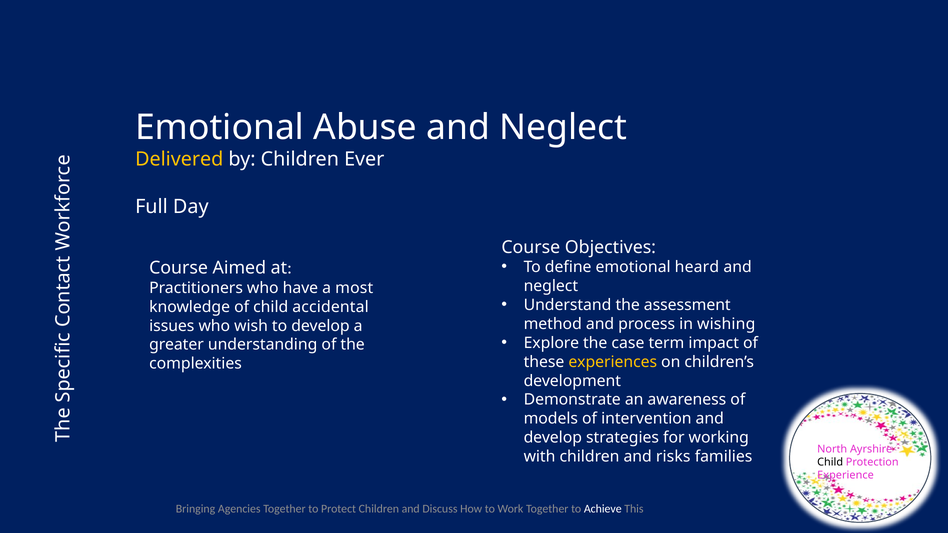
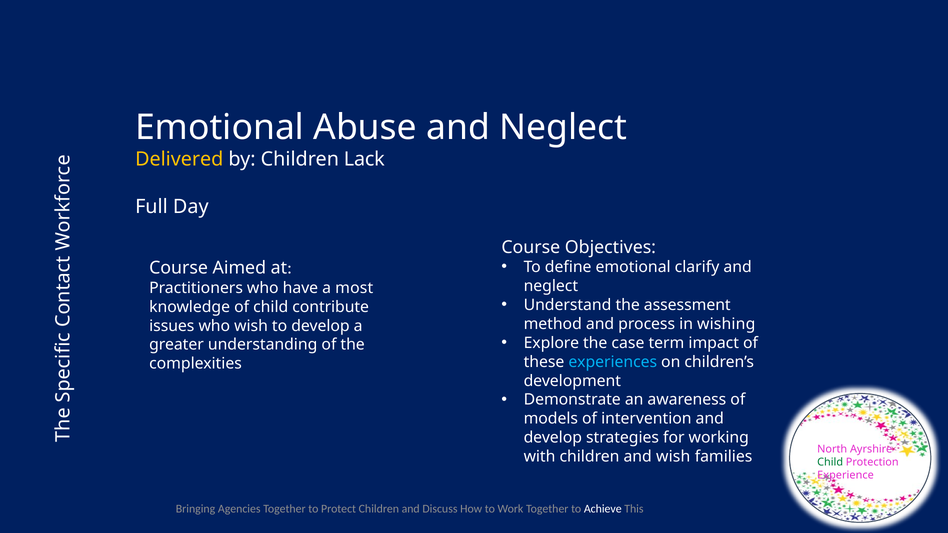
Ever: Ever -> Lack (364, 160)
heard: heard -> clarify (697, 267)
accidental: accidental -> contribute (331, 307)
experiences colour: yellow -> light blue (613, 362)
and risks: risks -> wish (673, 457)
Child colour: black -> green (830, 462)
